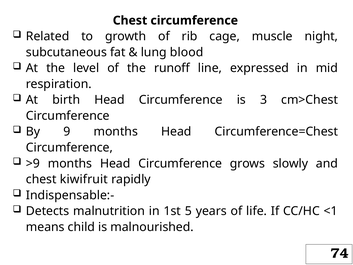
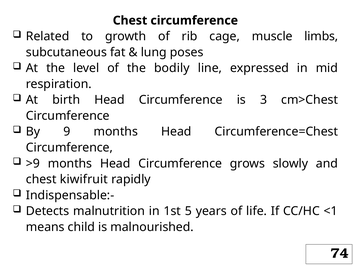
night: night -> limbs (321, 36)
blood: blood -> poses (187, 52)
runoff: runoff -> bodily (172, 68)
